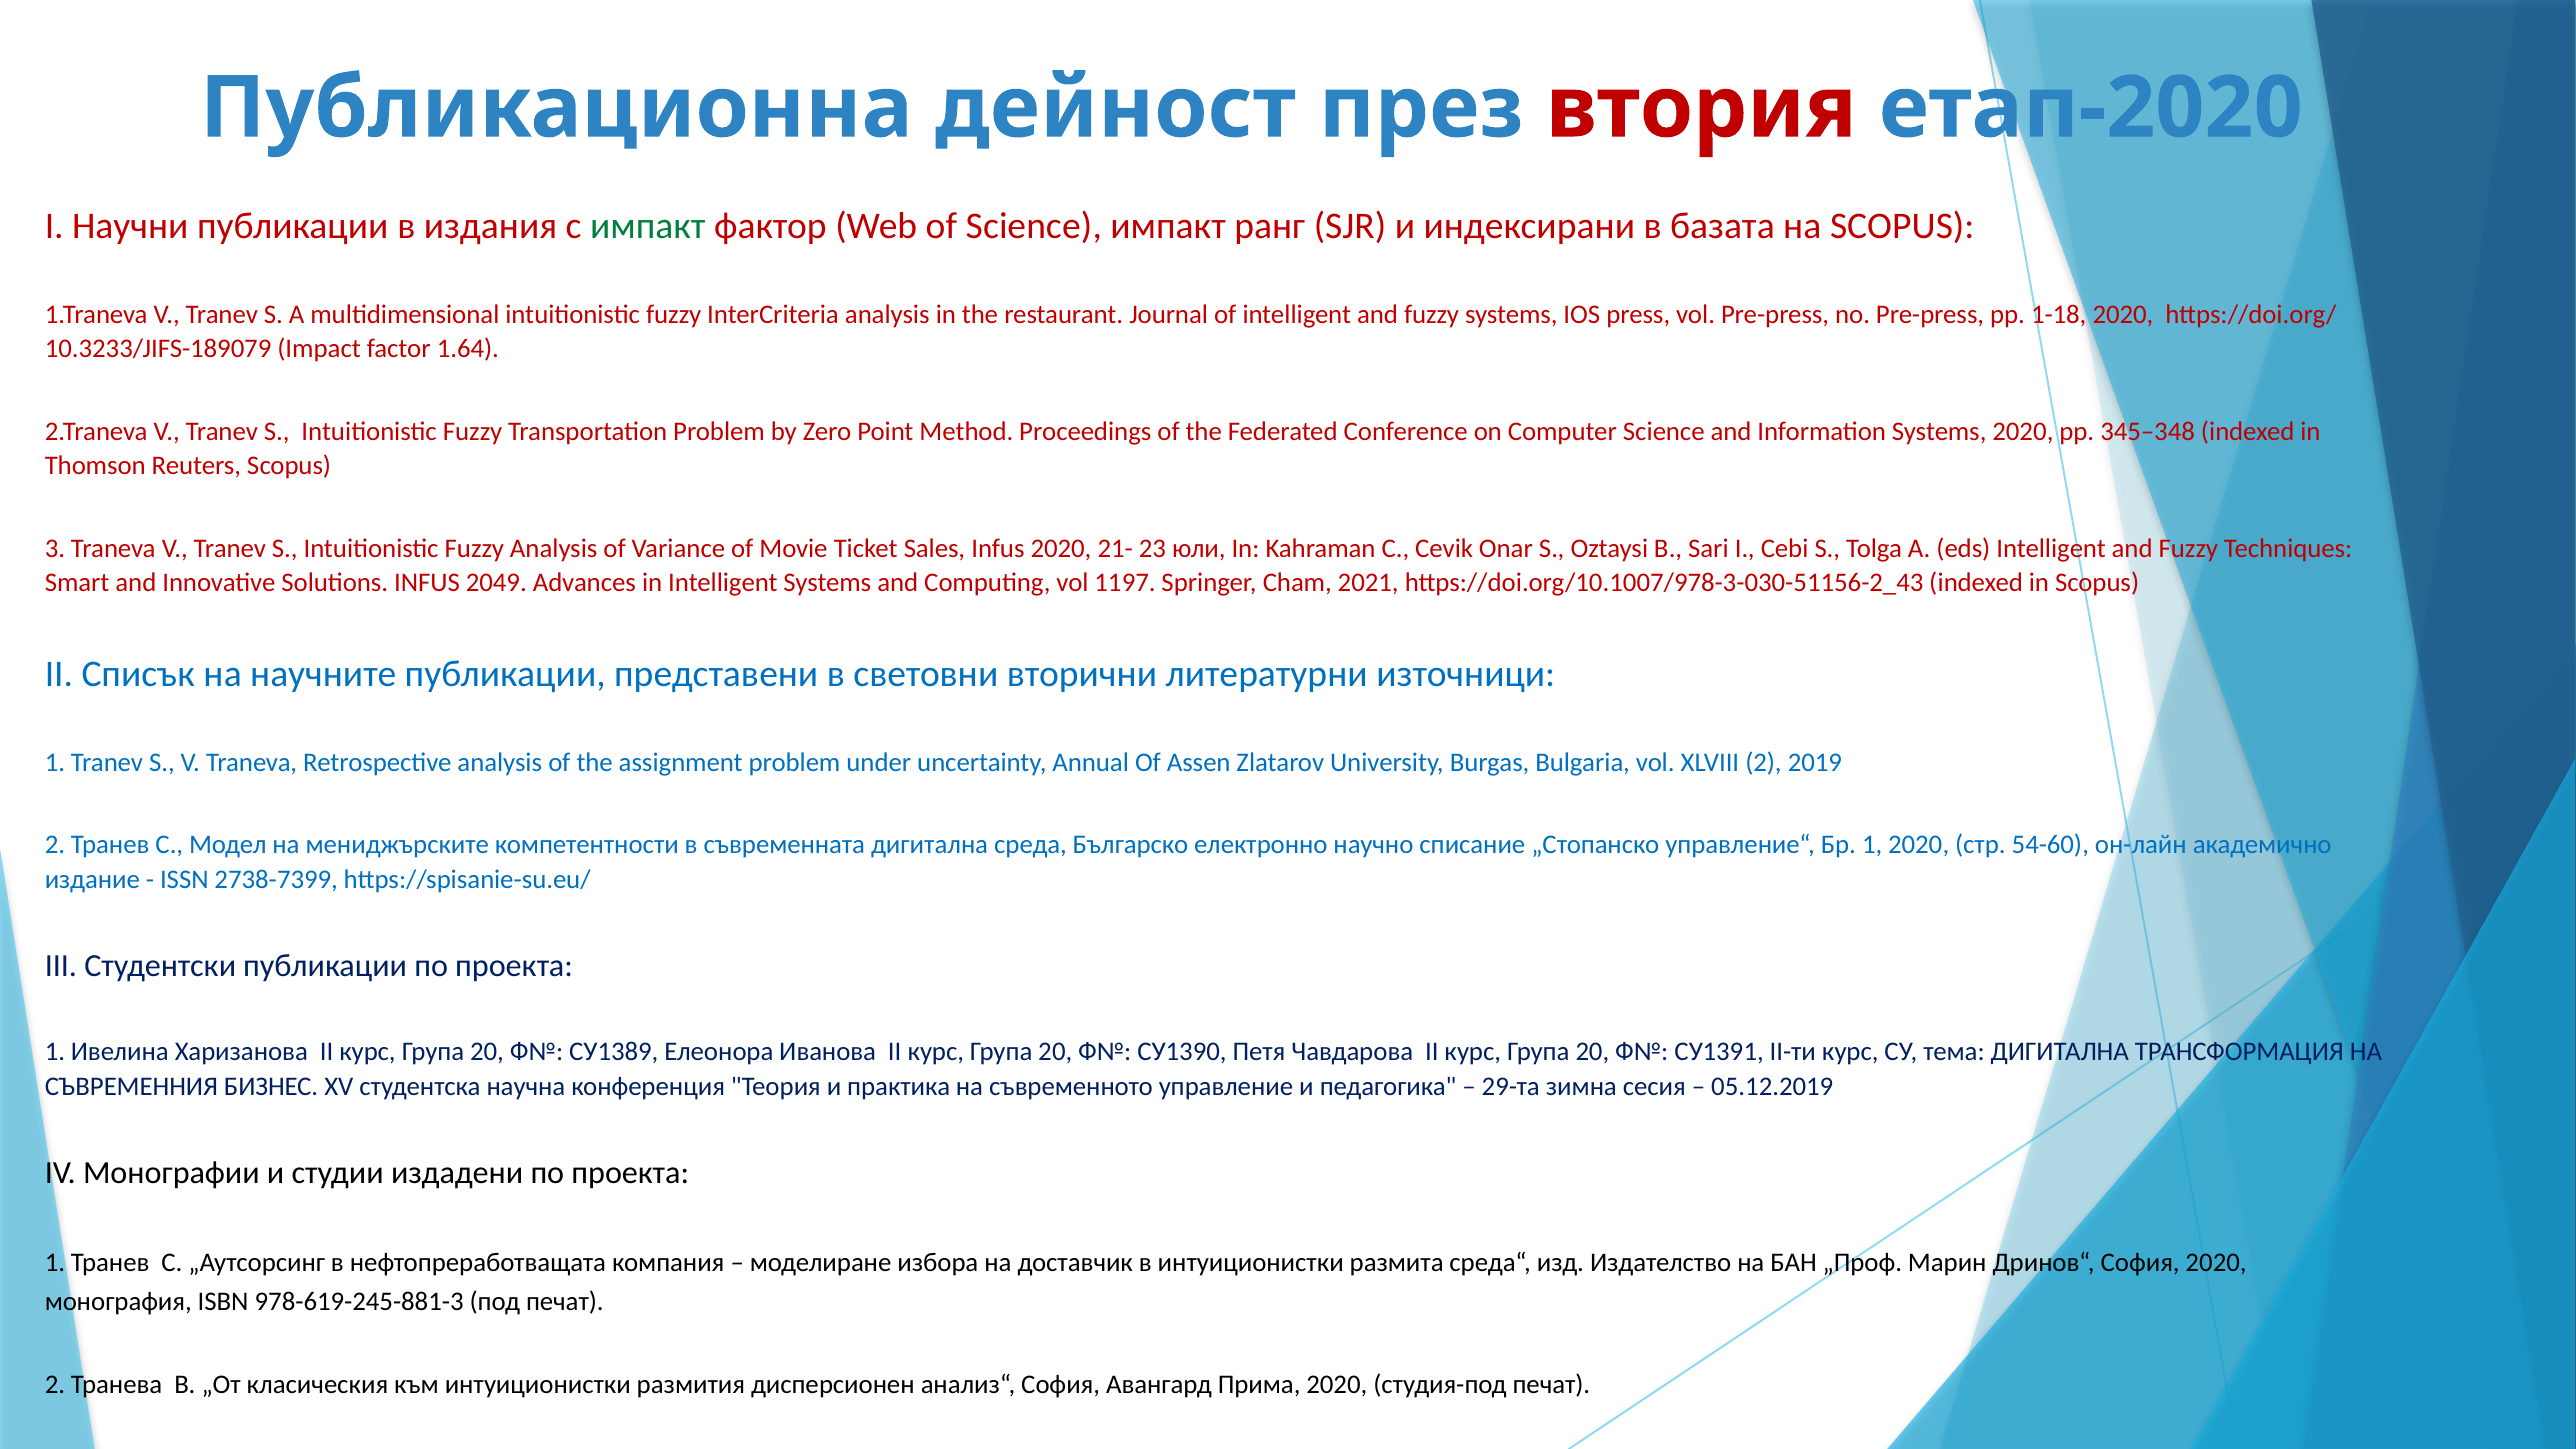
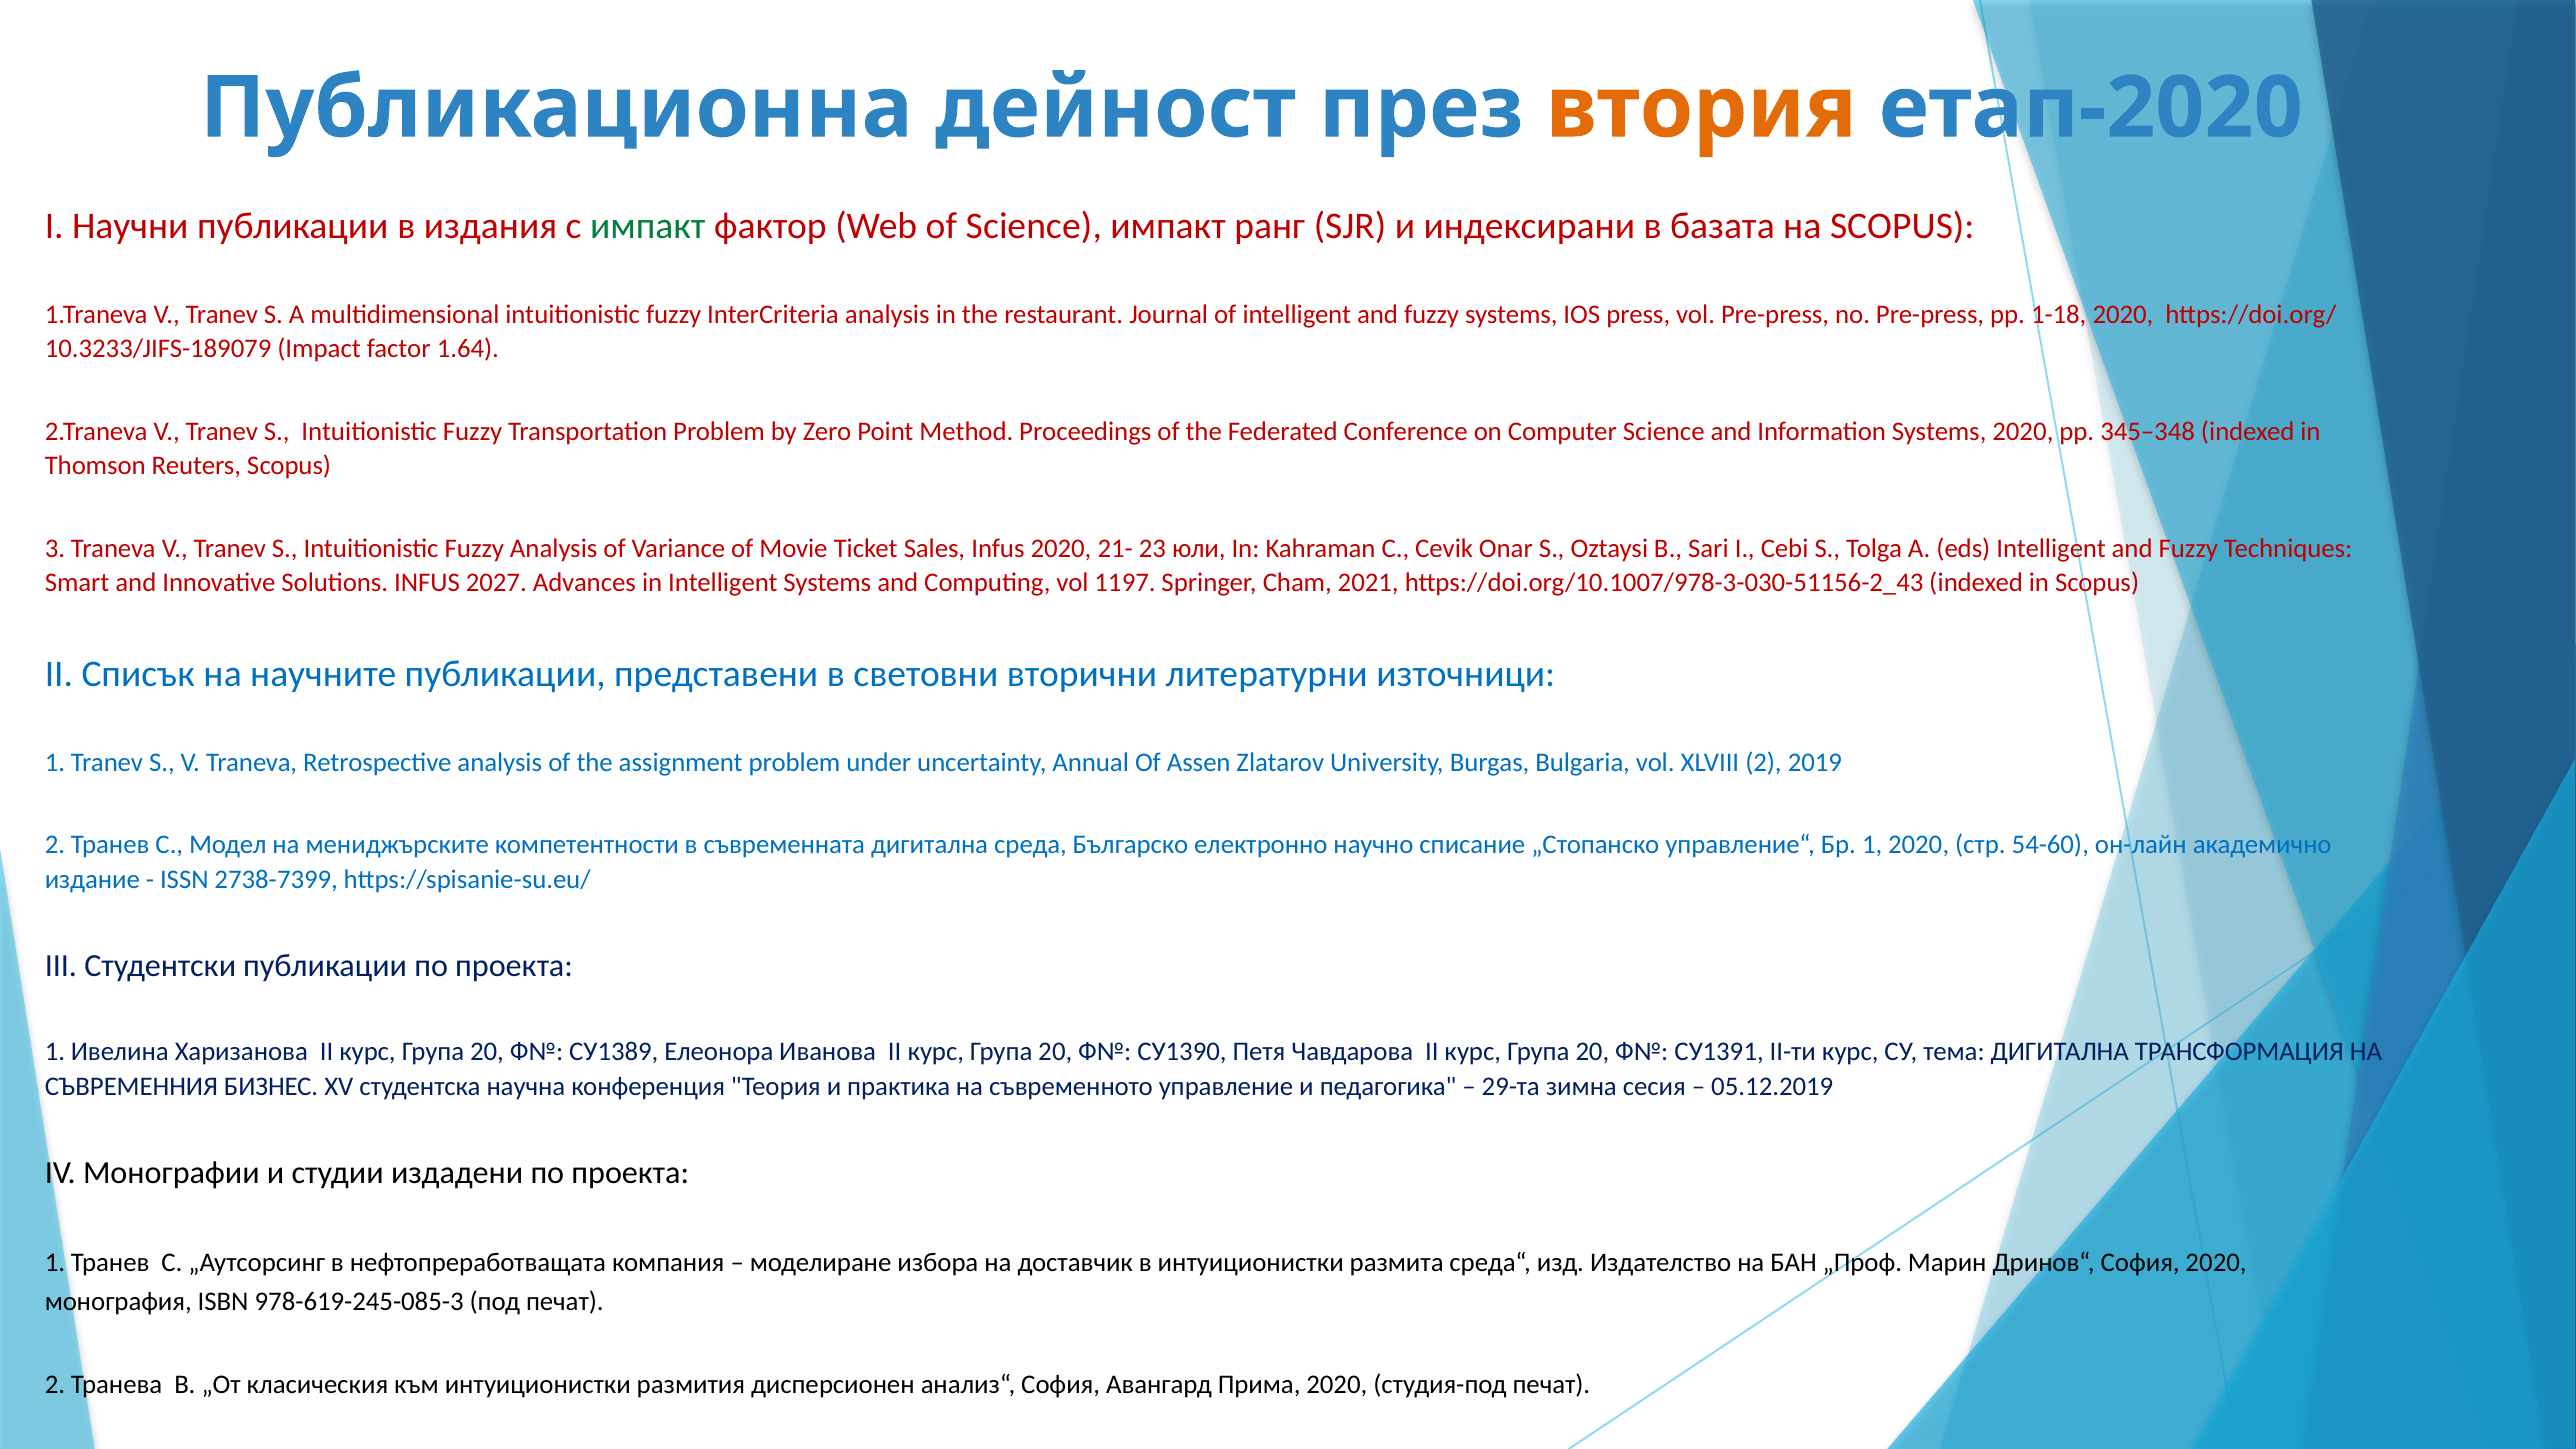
втория colour: red -> orange (1701, 108)
2049: 2049 -> 2027 (496, 583)
978-619-245-881-3: 978-619-245-881-3 -> 978-619-245-085-3 (359, 1302)
